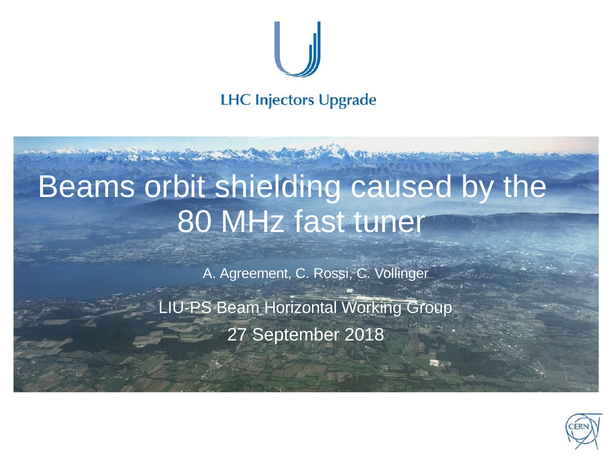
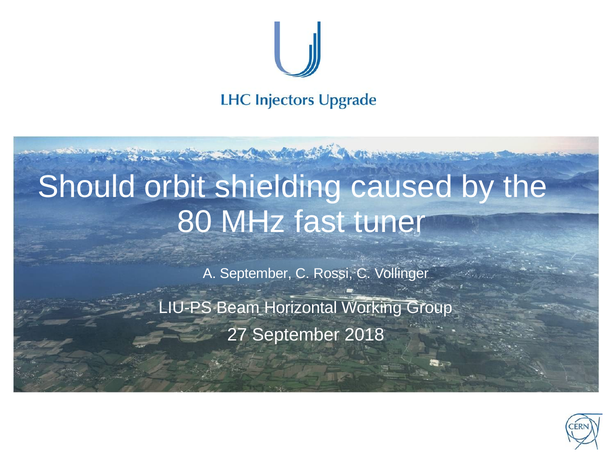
Beams: Beams -> Should (87, 187)
A Agreement: Agreement -> September (256, 274)
